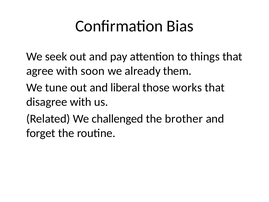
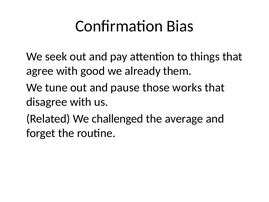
soon: soon -> good (93, 71)
liberal: liberal -> pause (125, 88)
brother: brother -> average (184, 119)
